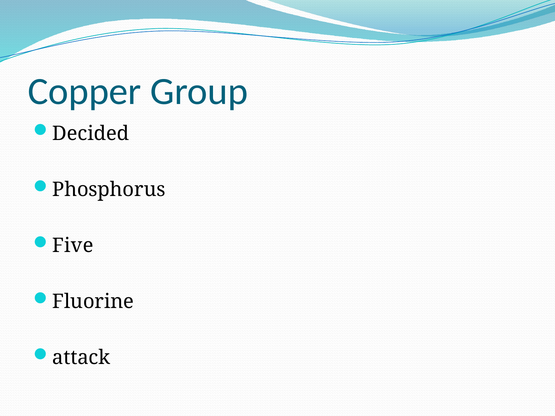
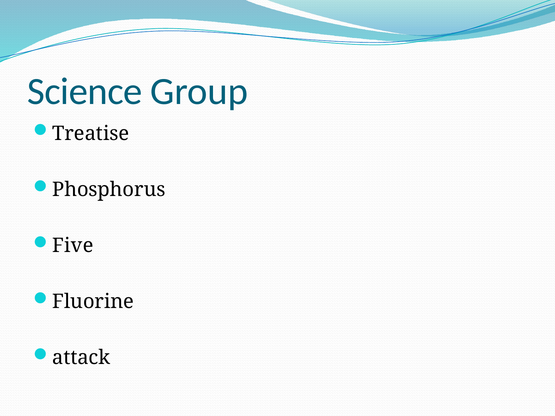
Copper: Copper -> Science (85, 92)
Decided: Decided -> Treatise (91, 134)
